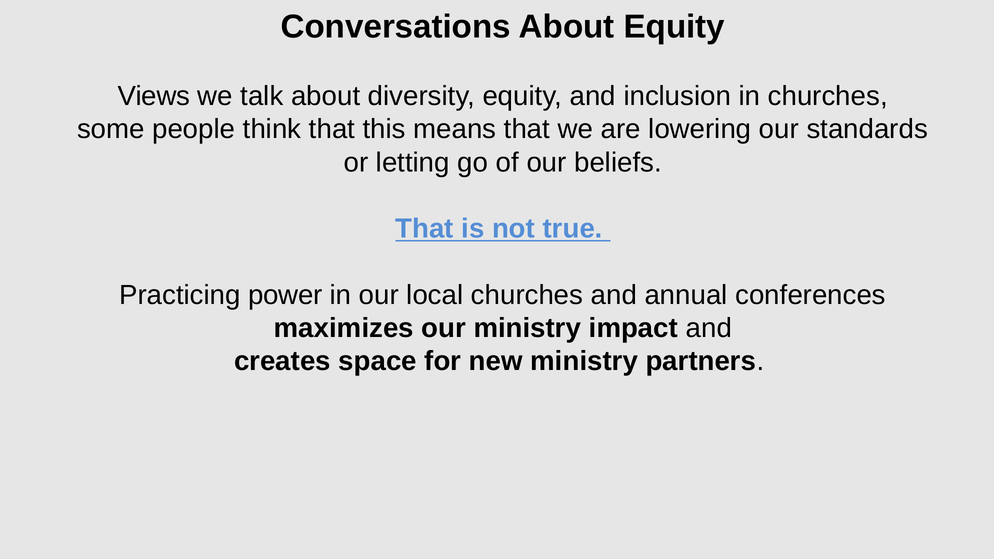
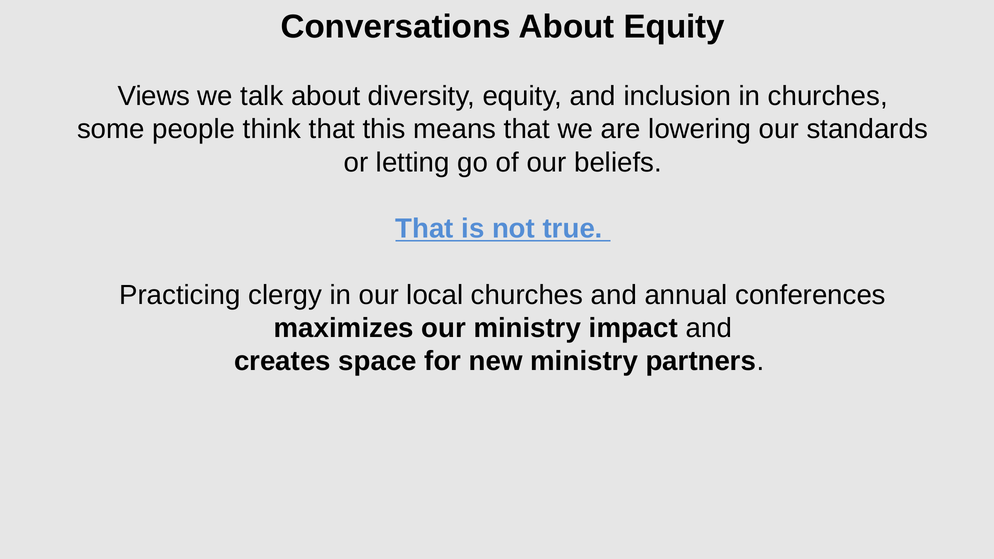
power: power -> clergy (285, 295)
